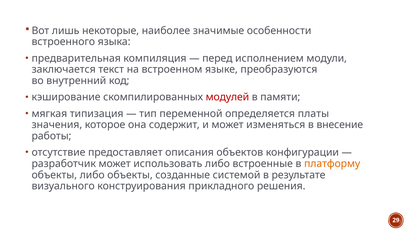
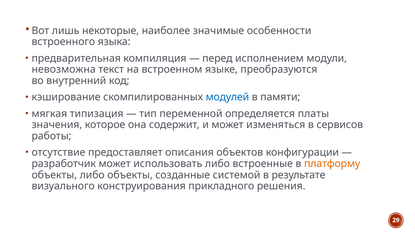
заключается: заключается -> невозможна (64, 69)
модулей colour: red -> blue (227, 97)
внесение: внесение -> сервисов (340, 125)
